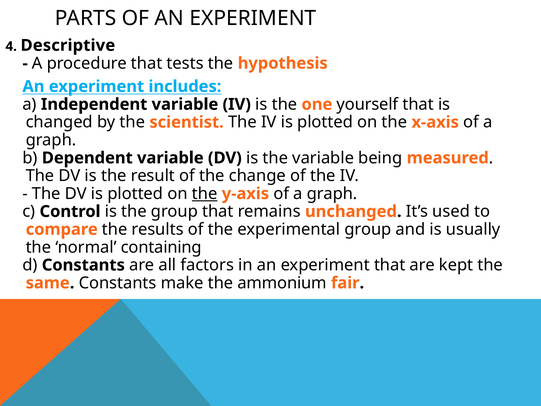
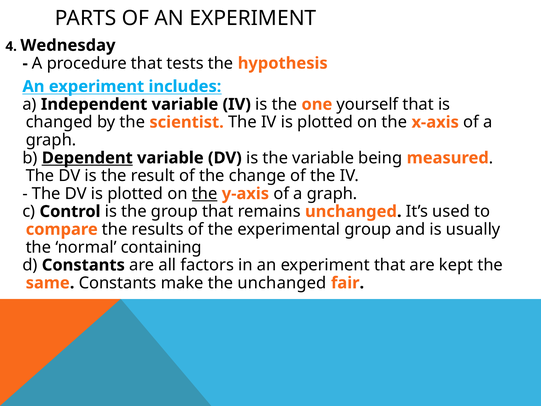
Descriptive: Descriptive -> Wednesday (68, 45)
Dependent underline: none -> present (87, 158)
the ammonium: ammonium -> unchanged (282, 283)
